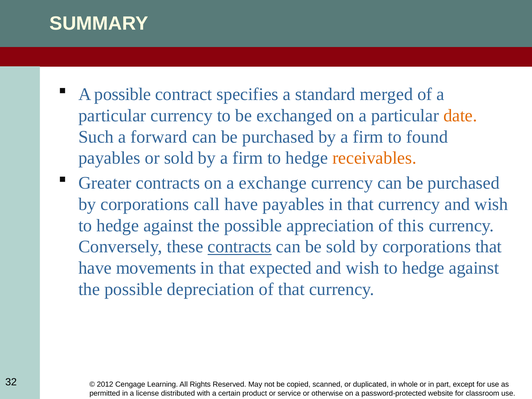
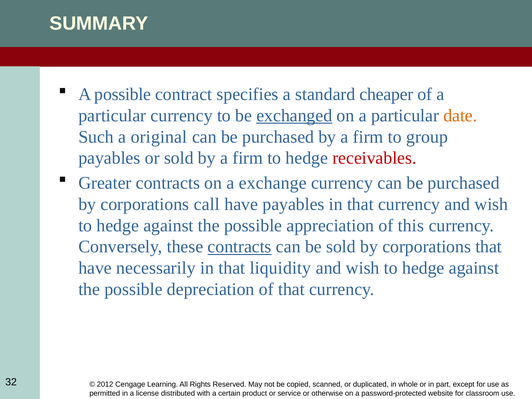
merged: merged -> cheaper (386, 94)
exchanged underline: none -> present (294, 116)
forward: forward -> original (159, 137)
found: found -> group (427, 137)
receivables colour: orange -> red (374, 158)
movements: movements -> necessarily (156, 268)
expected: expected -> liquidity (280, 268)
